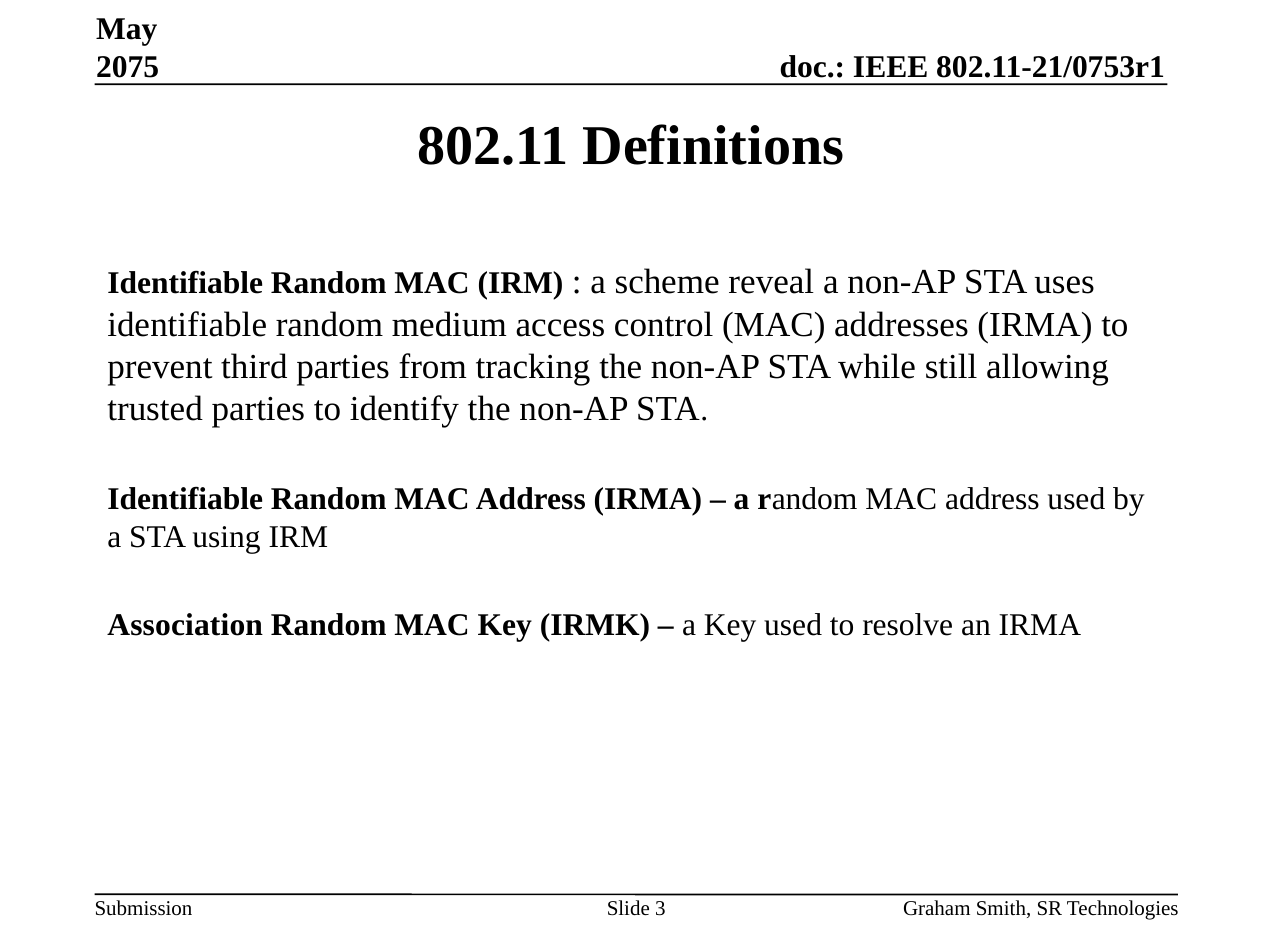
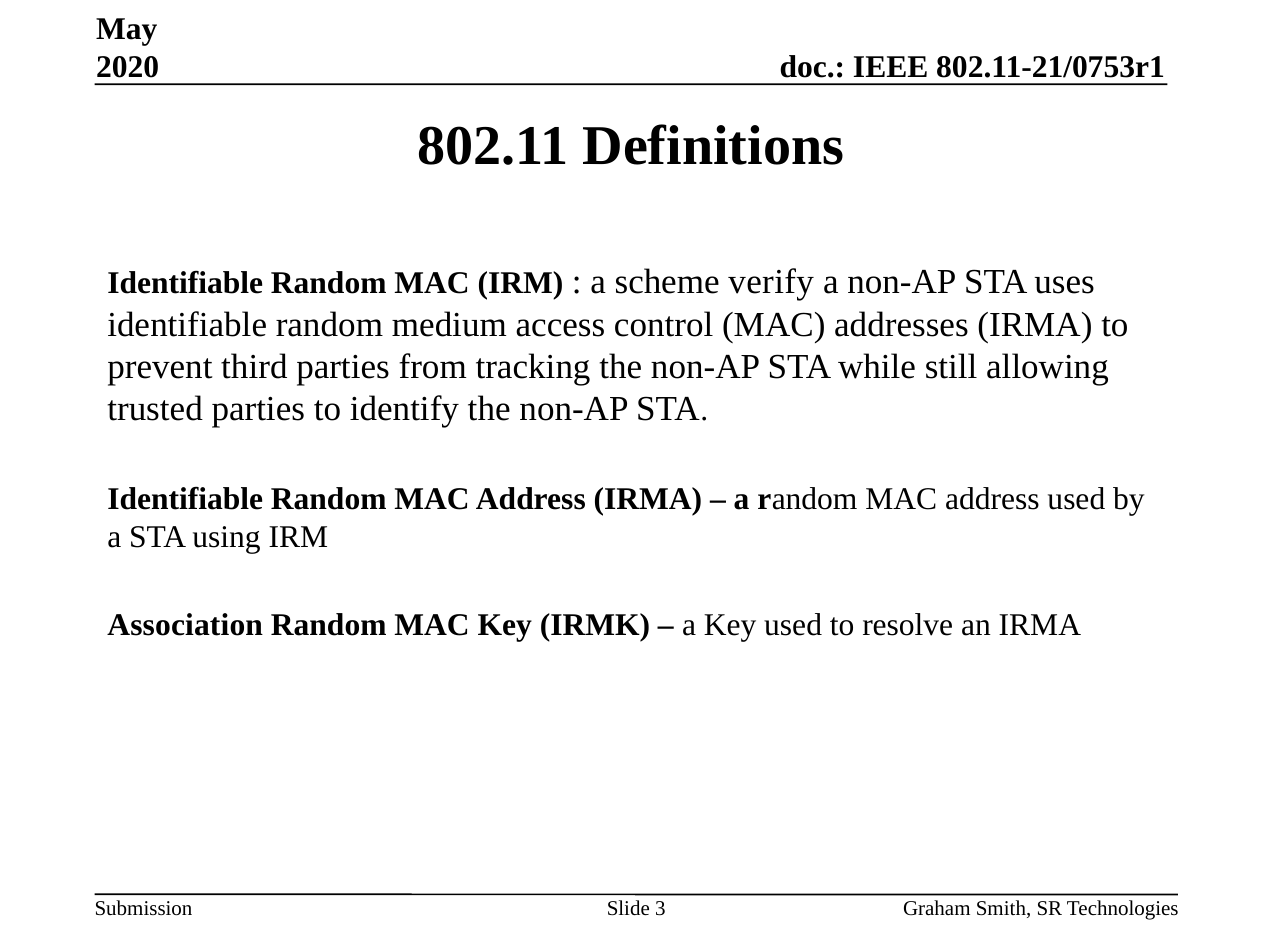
2075: 2075 -> 2020 (128, 67)
reveal: reveal -> verify (771, 282)
